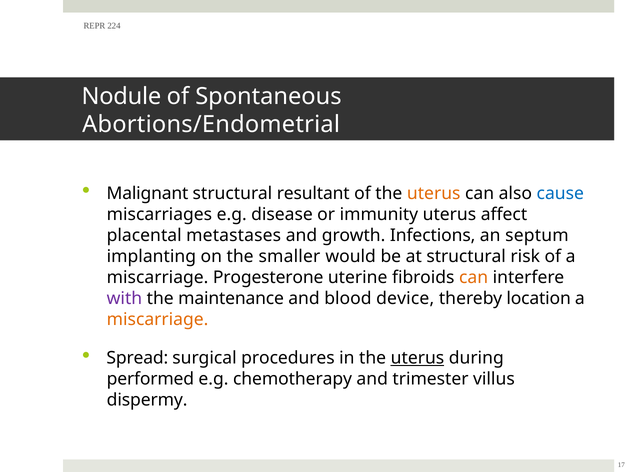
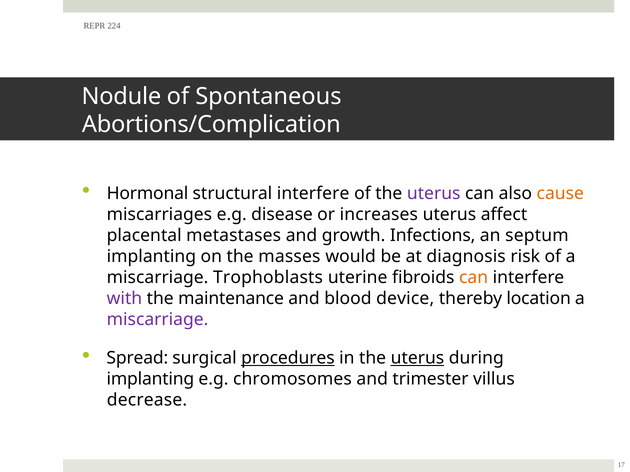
Abortions/Endometrial: Abortions/Endometrial -> Abortions/Complication (211, 125)
Malignant: Malignant -> Hormonal (147, 194)
structural resultant: resultant -> interfere (313, 194)
uterus colour: orange -> purple (434, 194)
cause colour: blue -> orange (560, 194)
immunity: immunity -> increases (379, 215)
smaller: smaller -> masses (289, 257)
at structural: structural -> diagnosis (466, 257)
Progesterone: Progesterone -> Trophoblasts (268, 278)
miscarriage colour: orange -> purple (158, 320)
procedures underline: none -> present (288, 358)
performed: performed -> implanting (150, 380)
chemotherapy: chemotherapy -> chromosomes (292, 380)
dispermy: dispermy -> decrease (147, 401)
